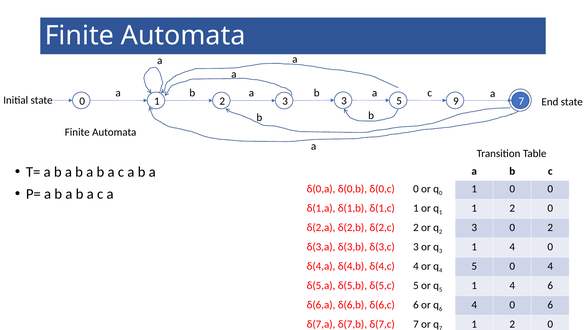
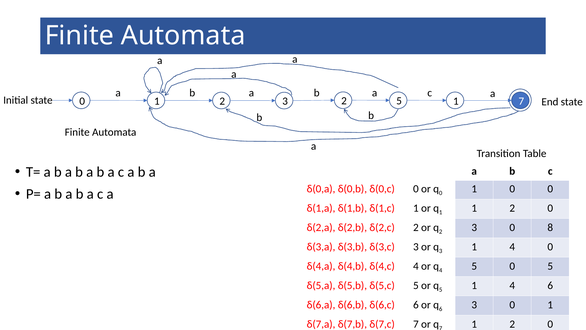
3 3: 3 -> 2 (344, 101)
9: 9 -> 1 (456, 101)
0 2: 2 -> 8 (550, 227)
0 4: 4 -> 5 (550, 266)
6 4: 4 -> 3 (474, 305)
6: 6 -> 1 (550, 305)
